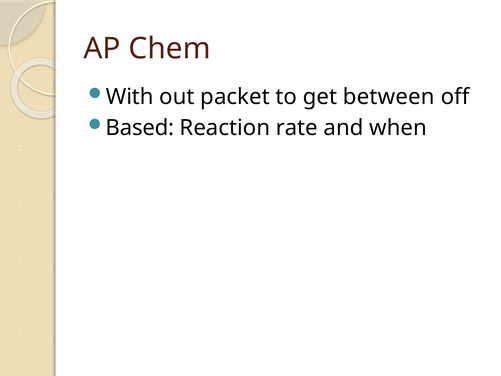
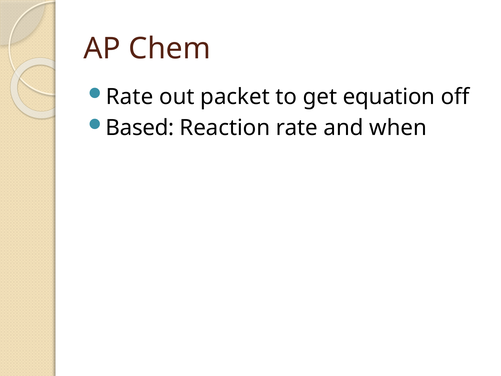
With: With -> Rate (130, 97)
between: between -> equation (389, 97)
